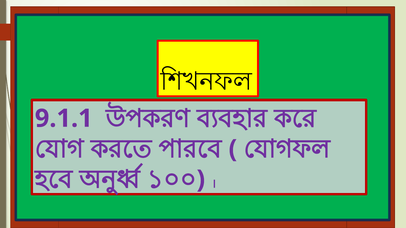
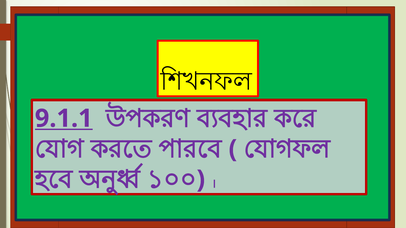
9.1.1 underline: none -> present (64, 119)
